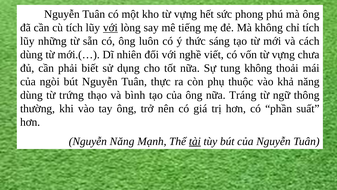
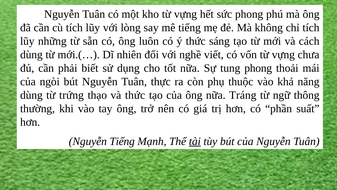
với underline: present -> none (110, 28)
tung không: không -> phong (258, 68)
và bình: bình -> thức (135, 95)
Nguyễn Năng: Năng -> Tiếng (122, 141)
